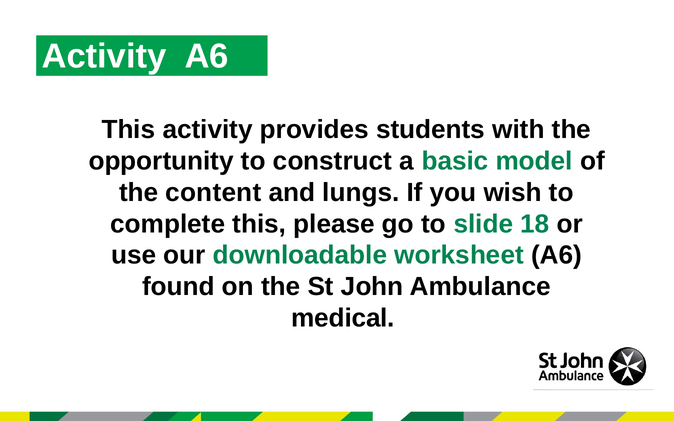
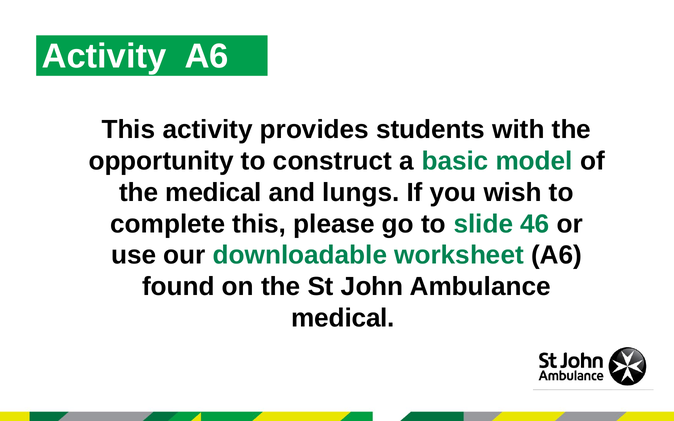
the content: content -> medical (214, 193)
18: 18 -> 46 (535, 224)
